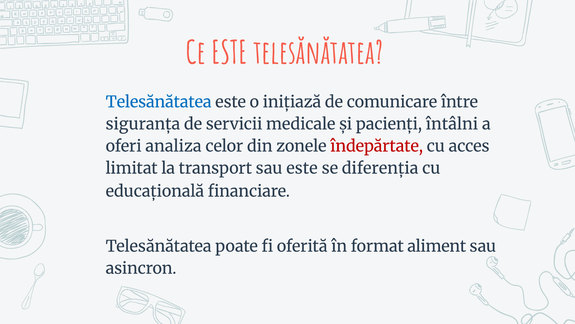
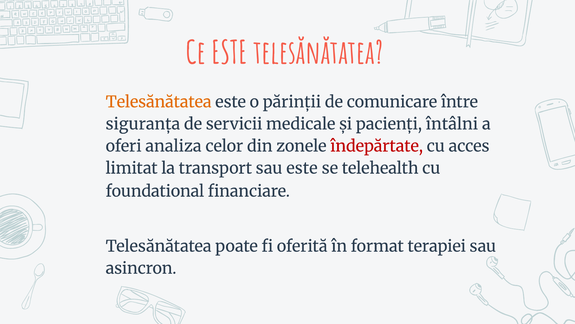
Telesănătatea colour: blue -> orange (159, 102)
inițiază: inițiază -> părinții (292, 102)
diferenția: diferenția -> telehealth (380, 168)
educațională: educațională -> foundational (155, 191)
aliment: aliment -> terapiei (437, 246)
